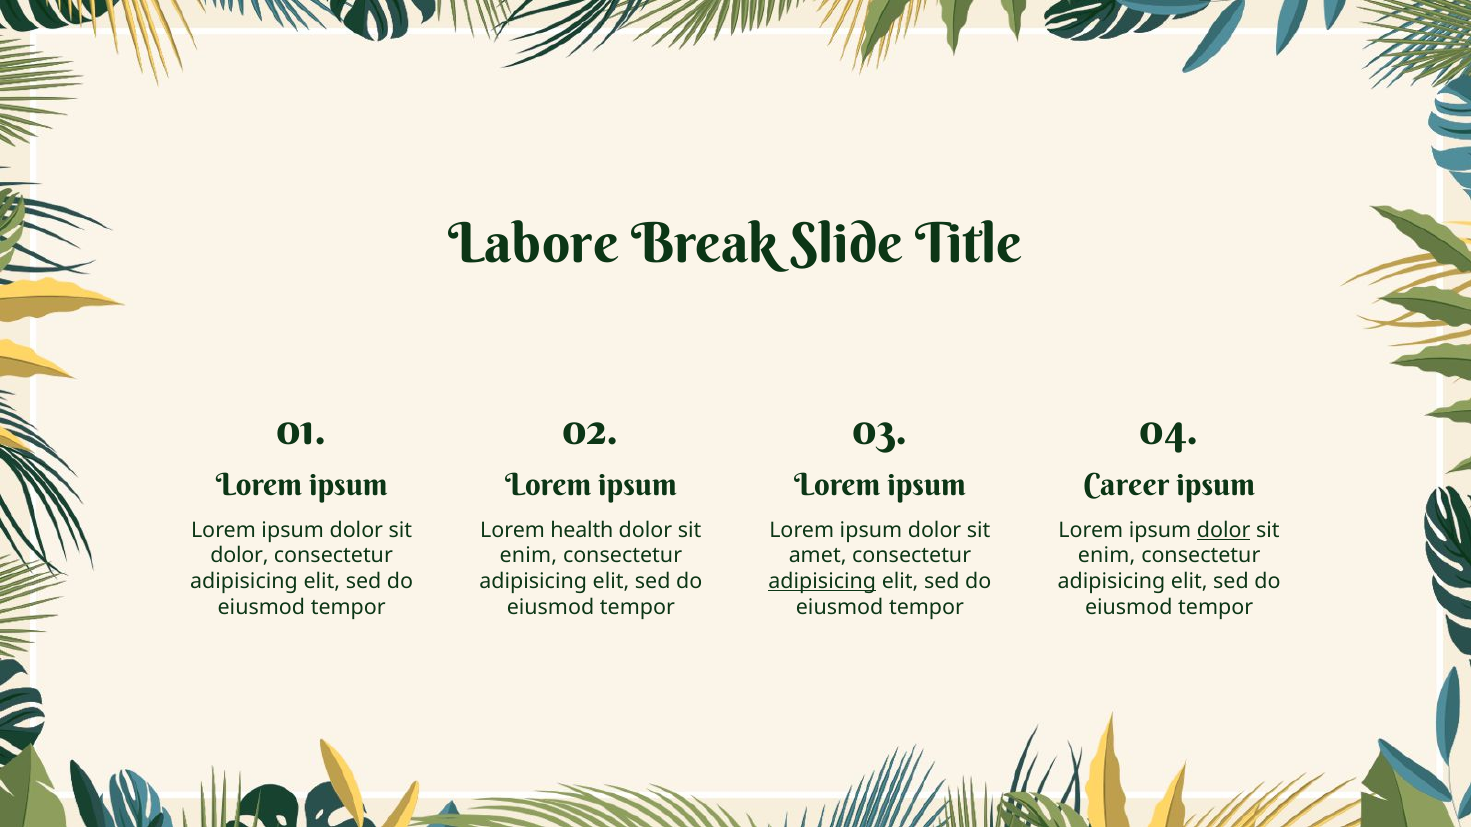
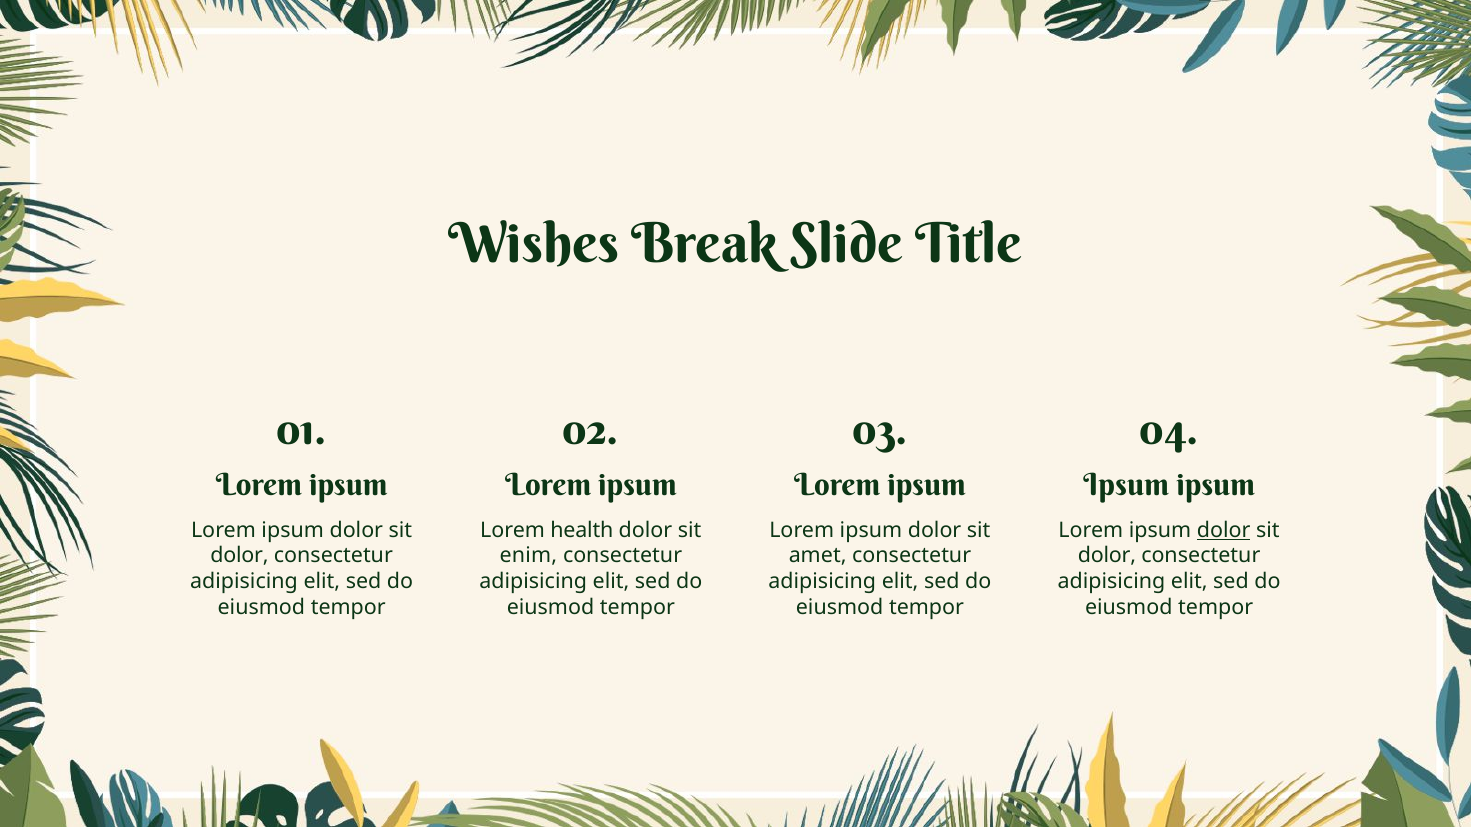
Labore: Labore -> Wishes (534, 244)
Career: Career -> Ipsum (1126, 485)
enim: enim -> dolor (1107, 556)
adipisicing underline: present -> none (822, 582)
